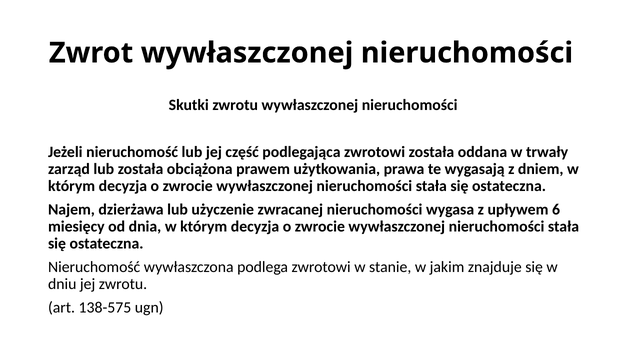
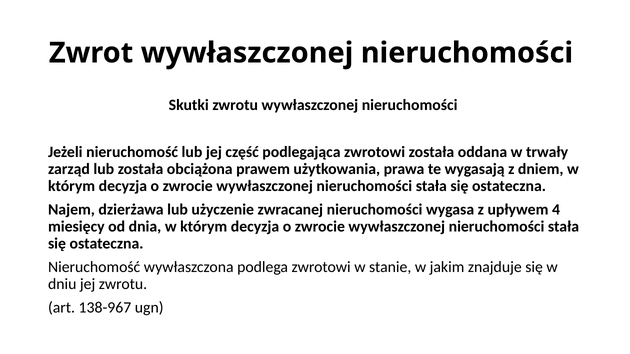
6: 6 -> 4 (556, 210)
138-575: 138-575 -> 138-967 (105, 308)
